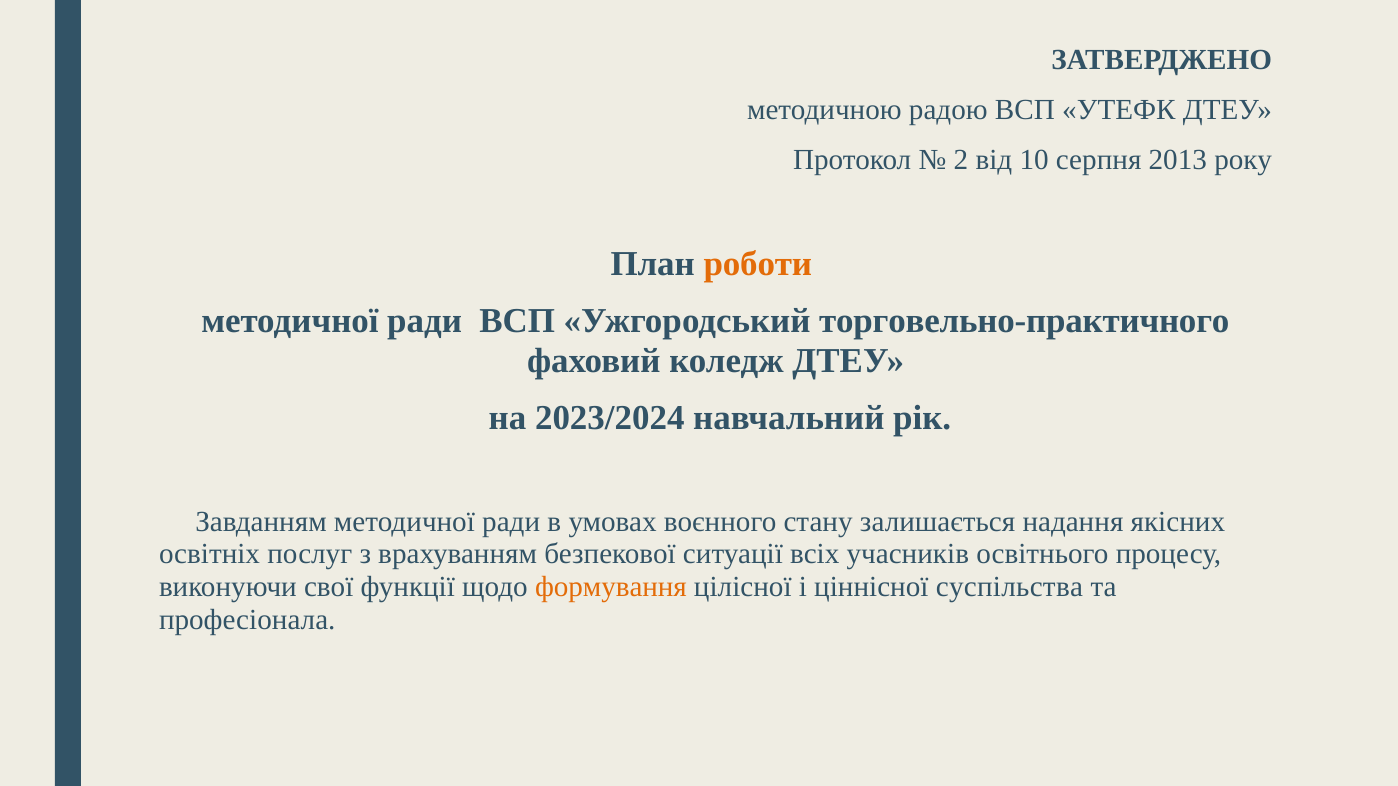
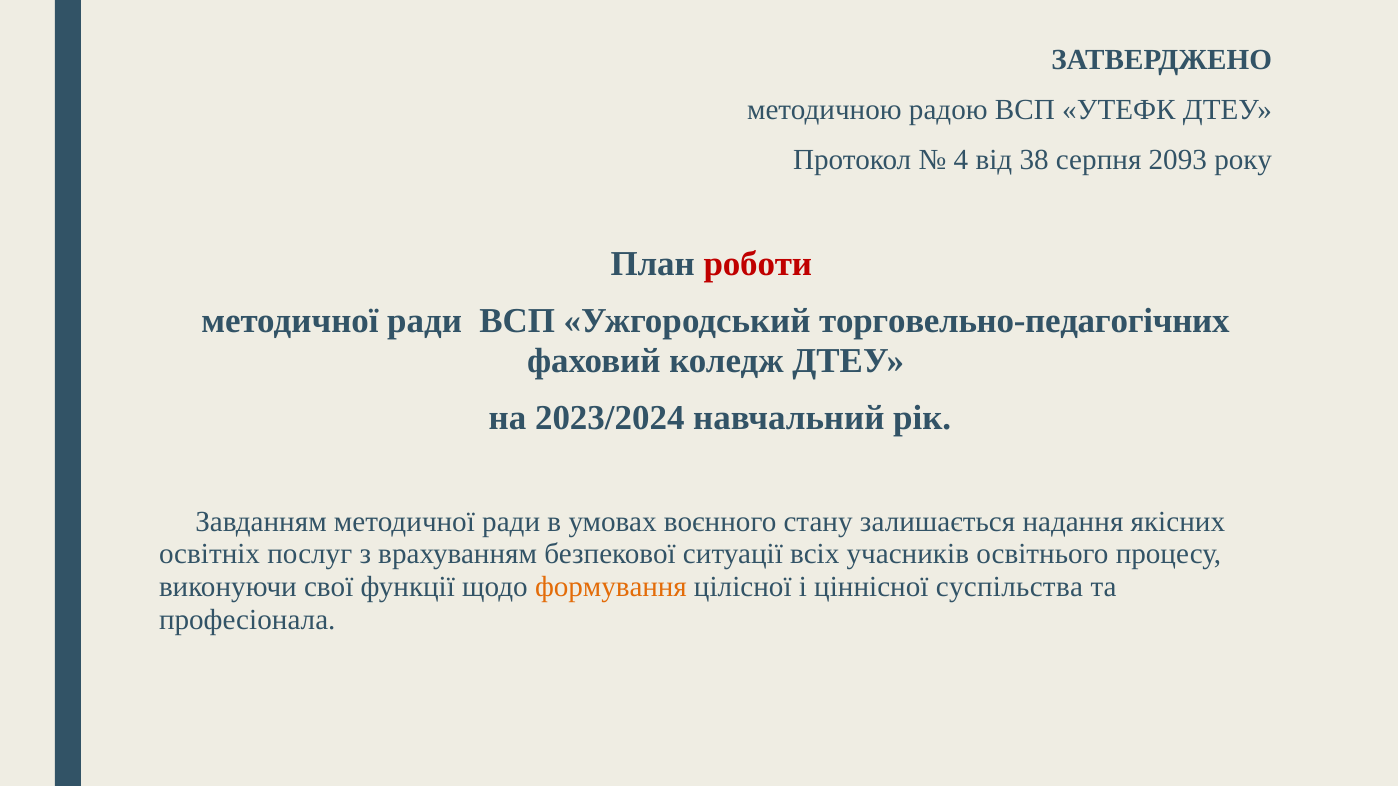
2: 2 -> 4 (961, 160)
10: 10 -> 38 (1034, 160)
2013: 2013 -> 2093 (1178, 160)
роботи colour: orange -> red (758, 264)
торговельно-практичного: торговельно-практичного -> торговельно-педагогічних (1024, 321)
